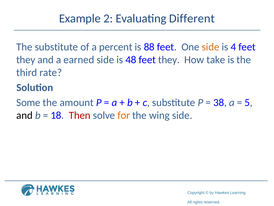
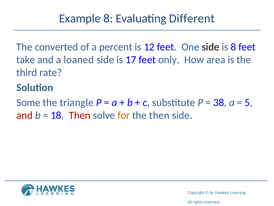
Example 2: 2 -> 8 (108, 18)
The substitute: substitute -> converted (56, 47)
88: 88 -> 12 (149, 47)
side colour: orange -> black (211, 47)
is 4: 4 -> 8 (233, 47)
they: they -> take (26, 60)
earned: earned -> loaned (79, 60)
48: 48 -> 17 (131, 60)
they: they -> only (169, 60)
take: take -> area (216, 60)
amount: amount -> triangle (77, 102)
and colour: black -> red (25, 115)
the wing: wing -> then (159, 115)
